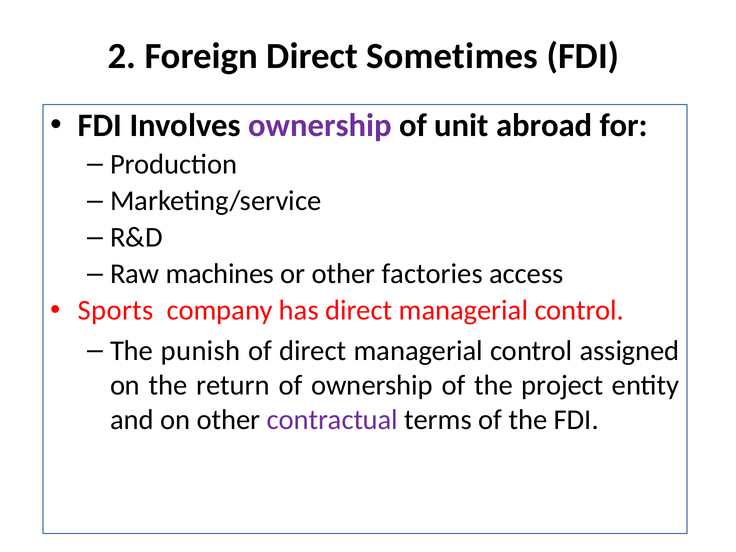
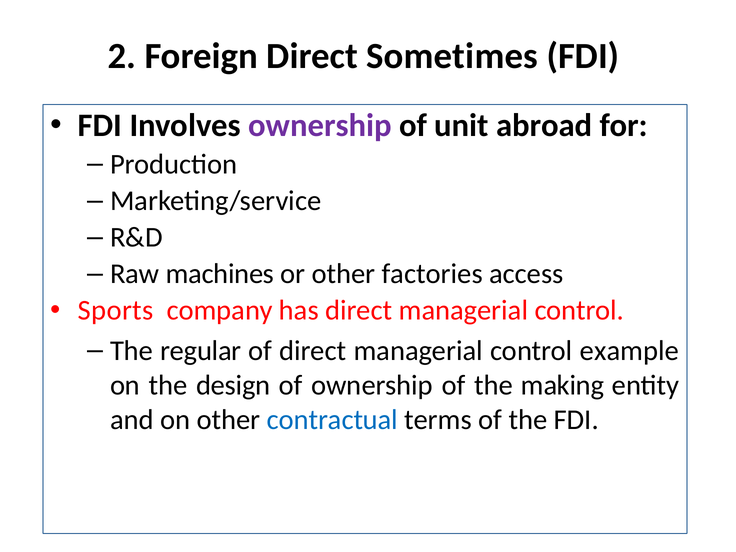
punish: punish -> regular (201, 351)
assigned: assigned -> example (629, 351)
return: return -> design (233, 385)
project: project -> making (563, 385)
contractual colour: purple -> blue (332, 420)
